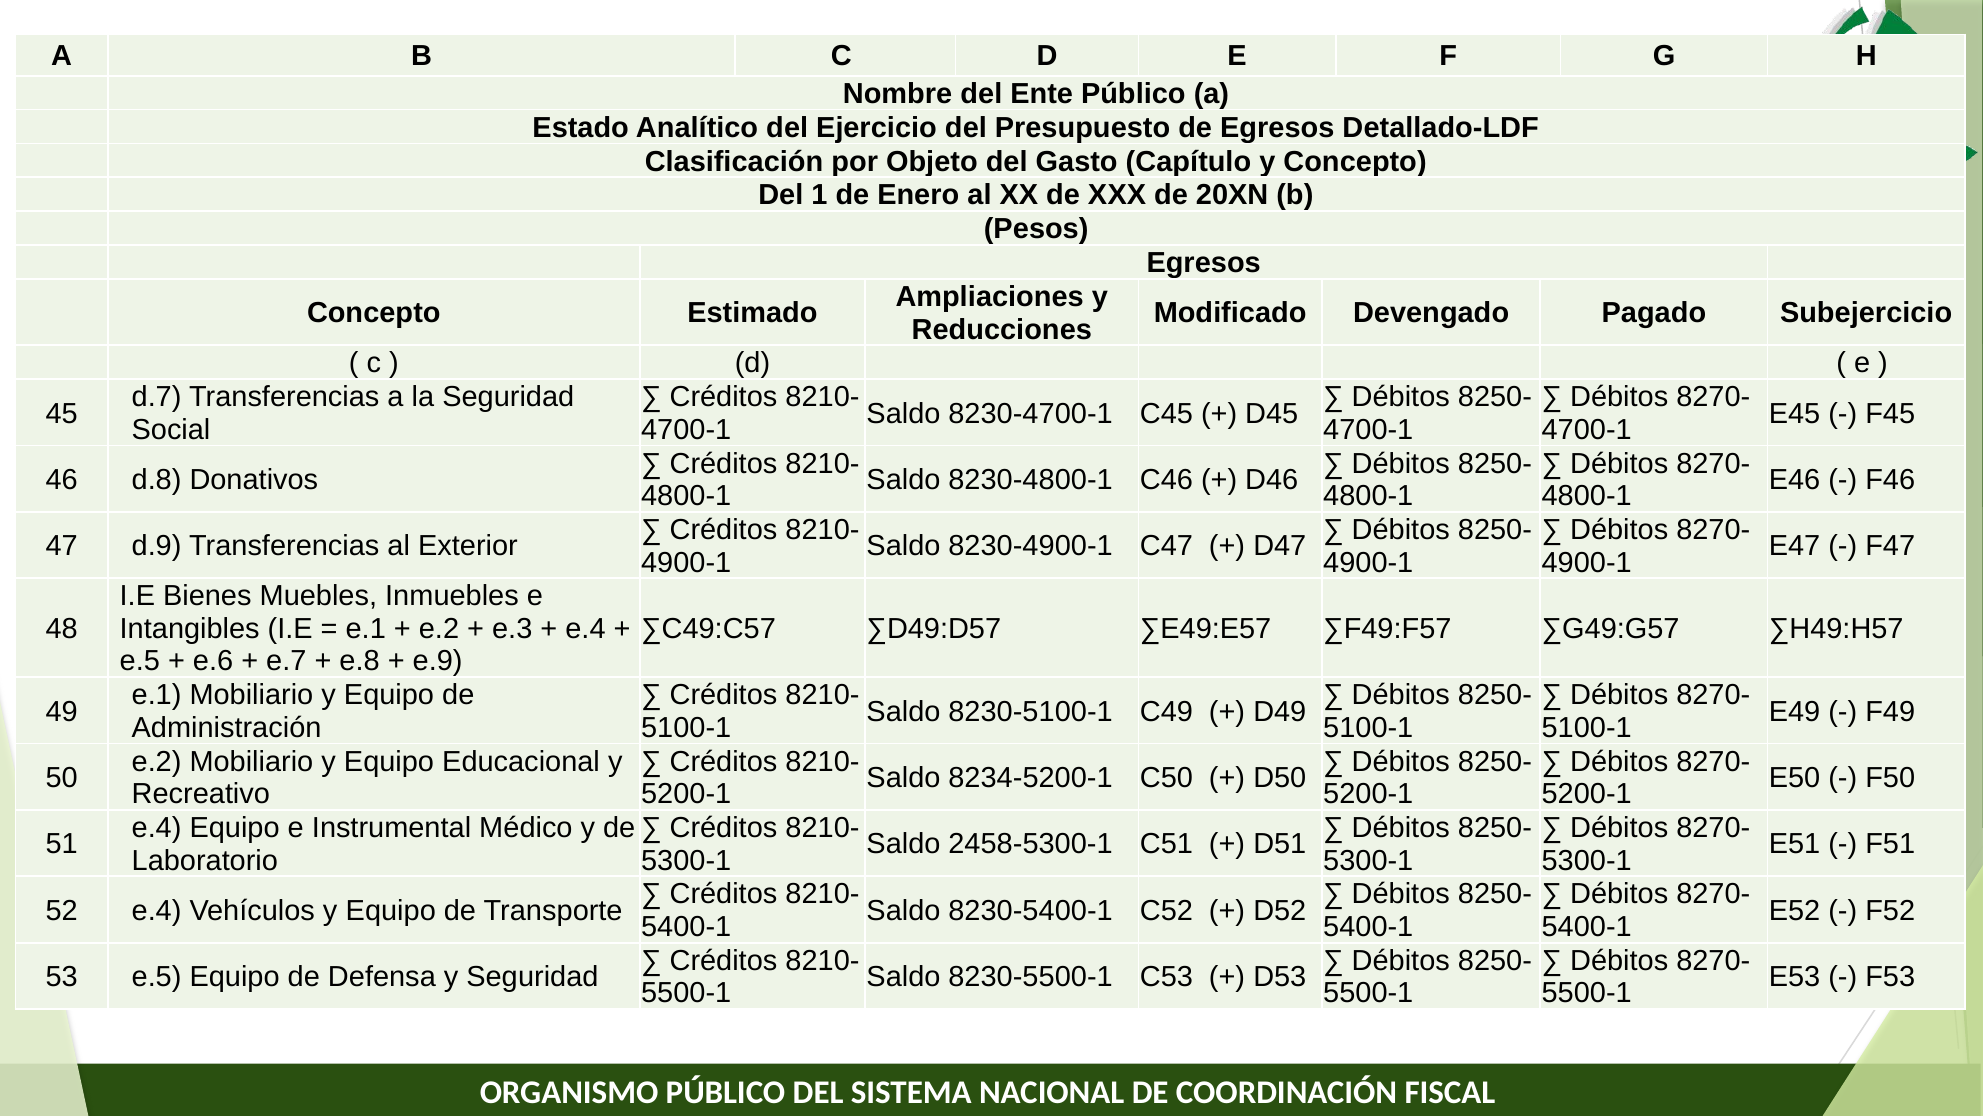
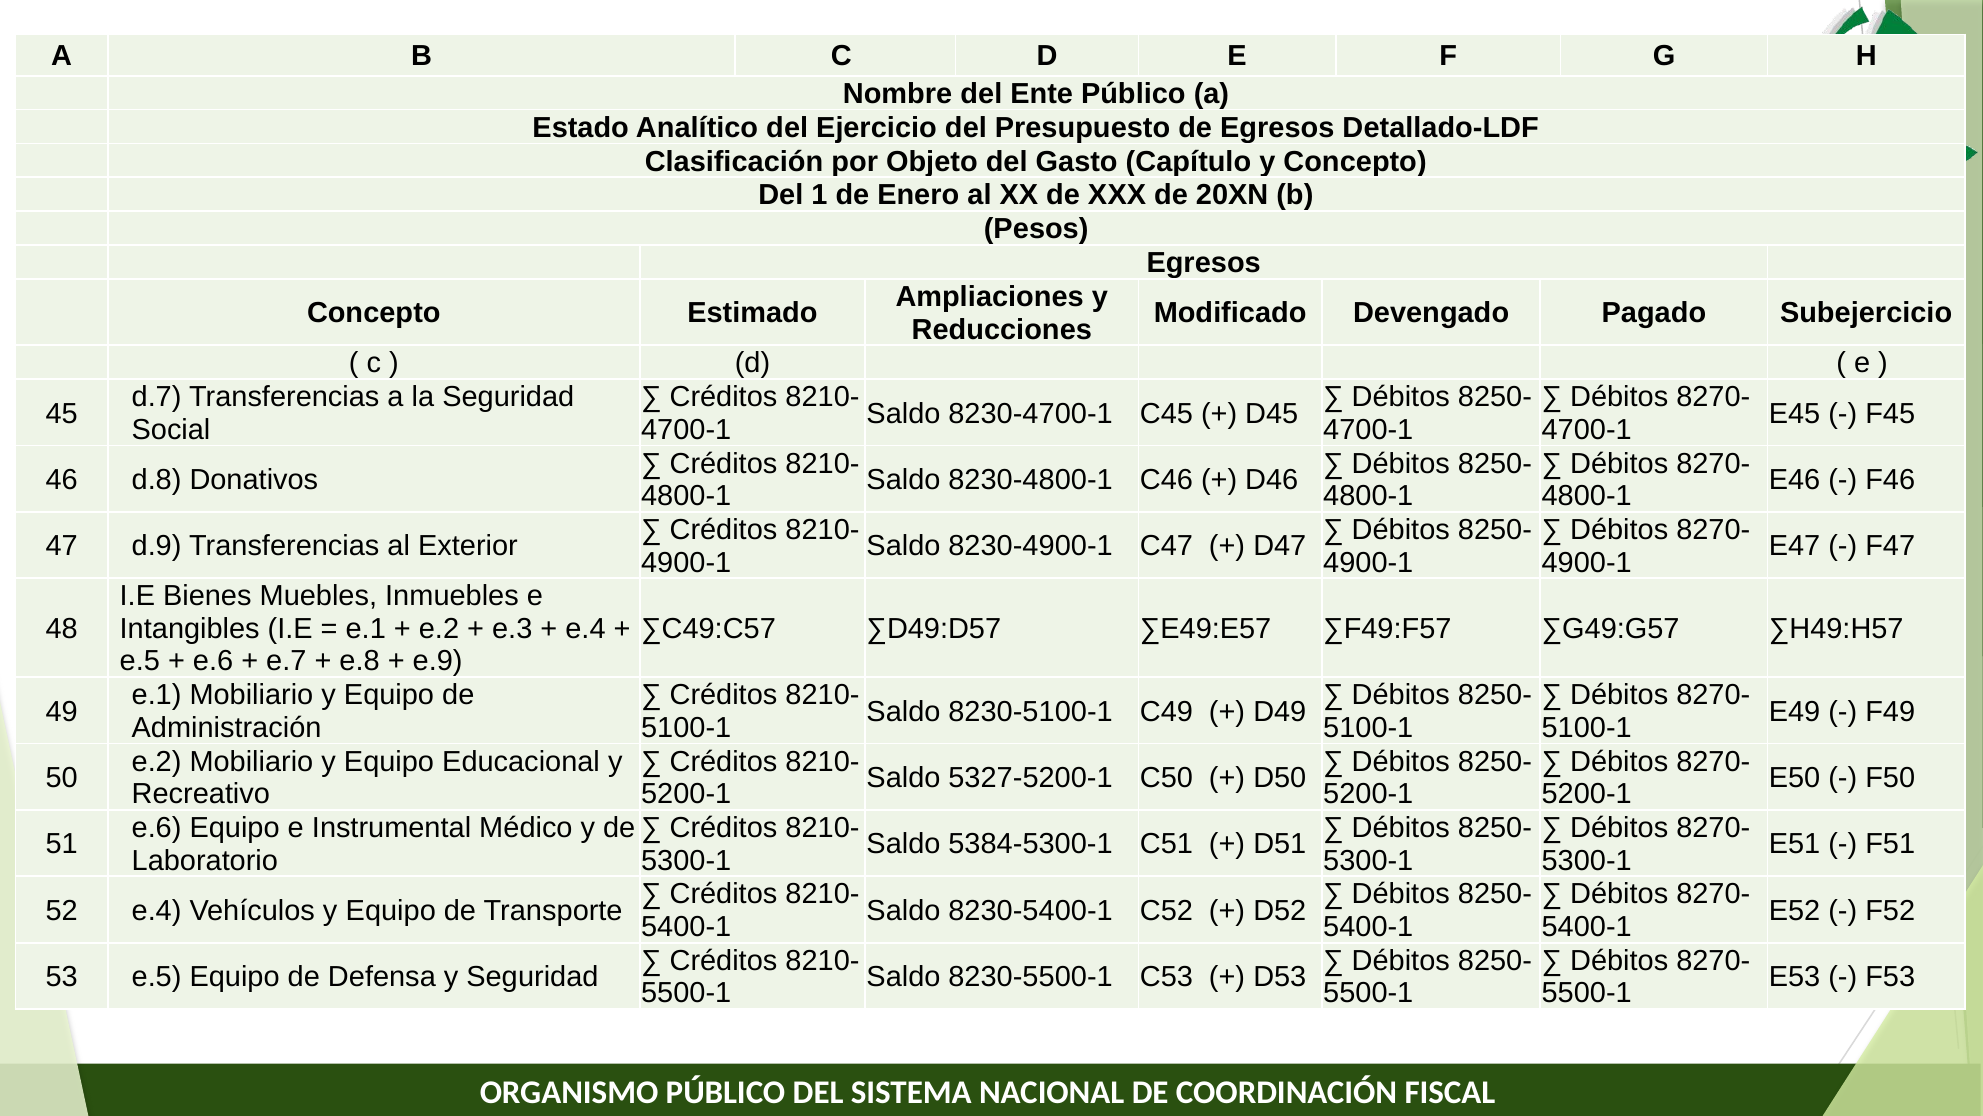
8234-5200-1: 8234-5200-1 -> 5327-5200-1 (1031, 777)
e.4: e.4 -> e.6 (157, 828)
2458-5300-1: 2458-5300-1 -> 5384-5300-1 (1031, 844)
